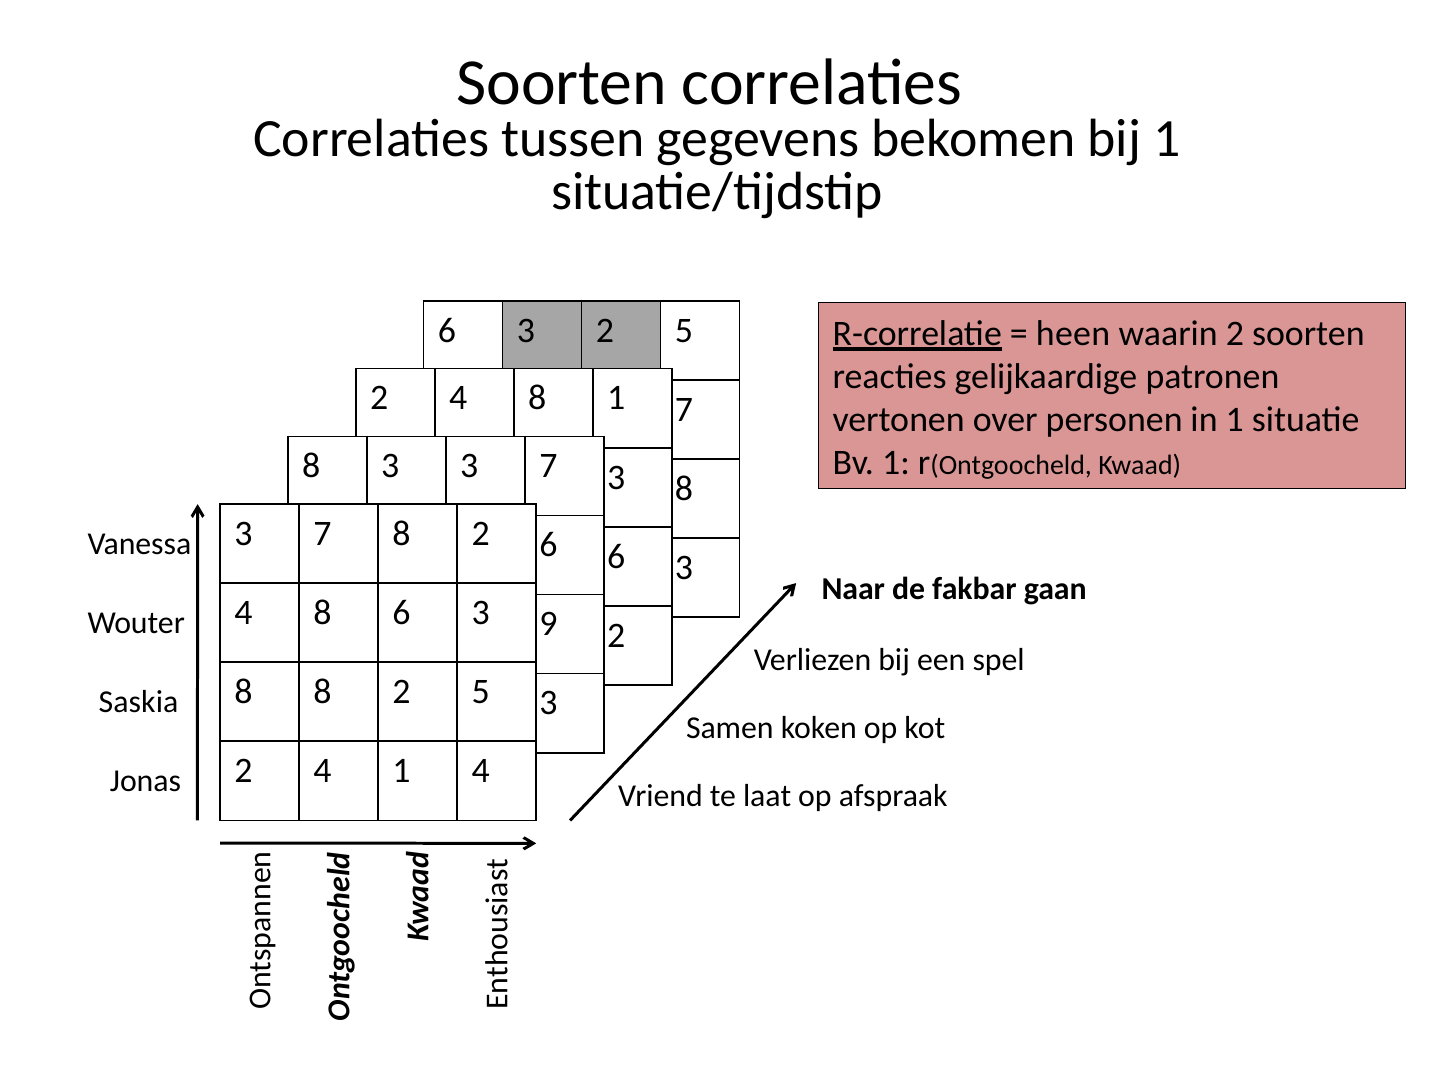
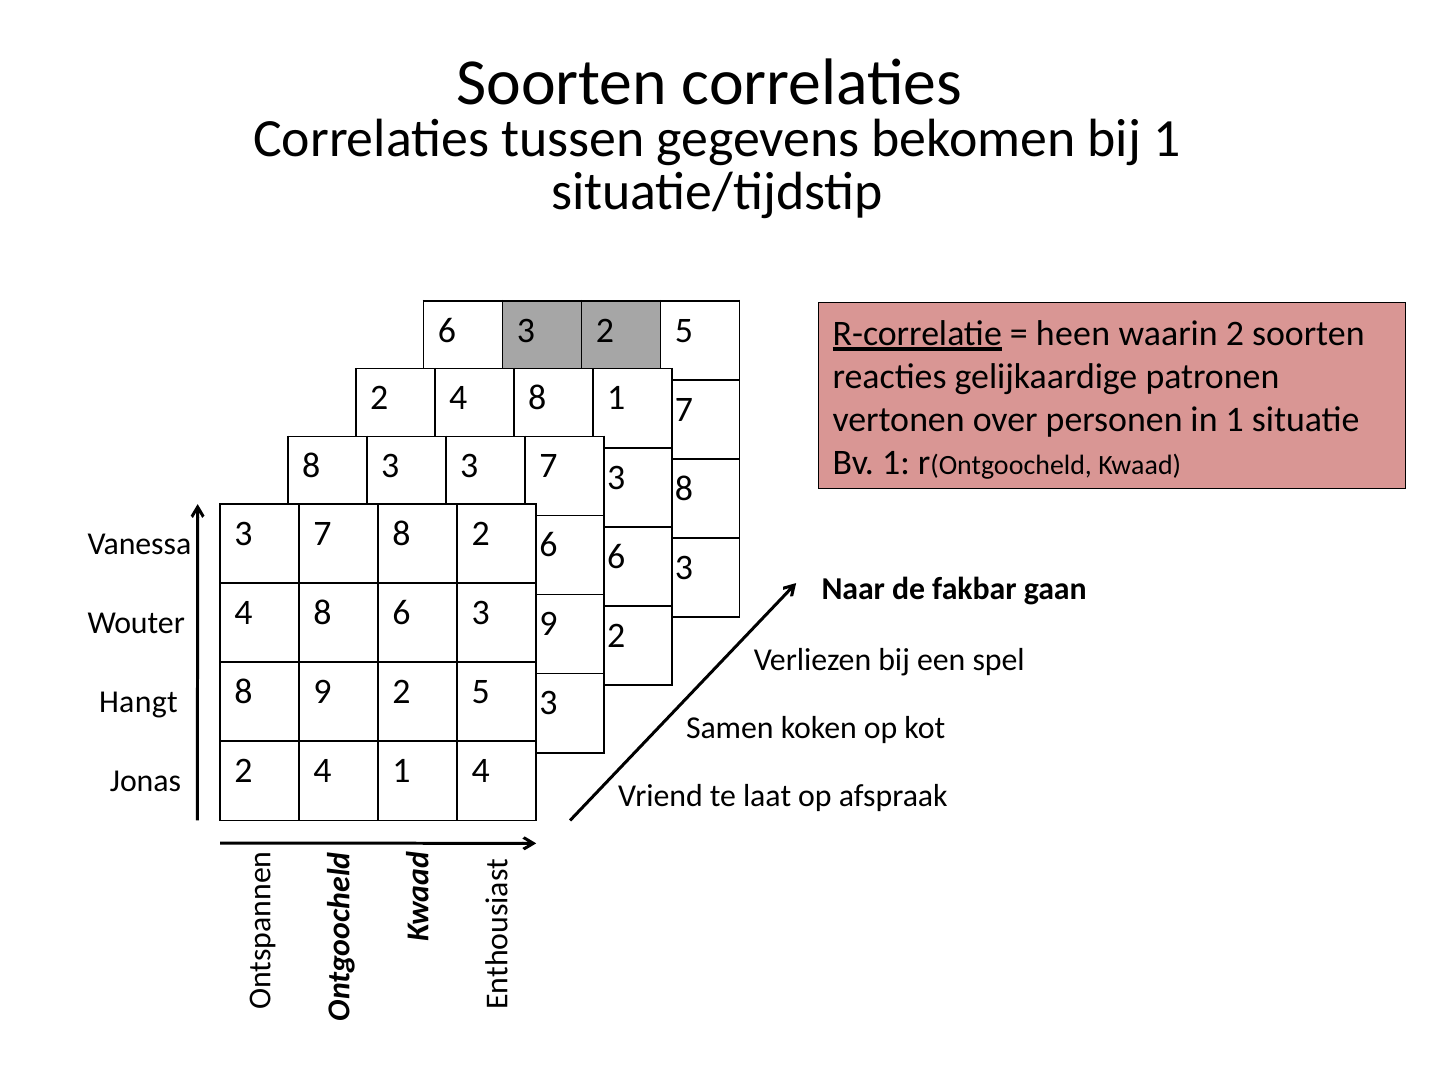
8 8: 8 -> 9 (323, 691)
Saskia: Saskia -> Hangt (138, 702)
